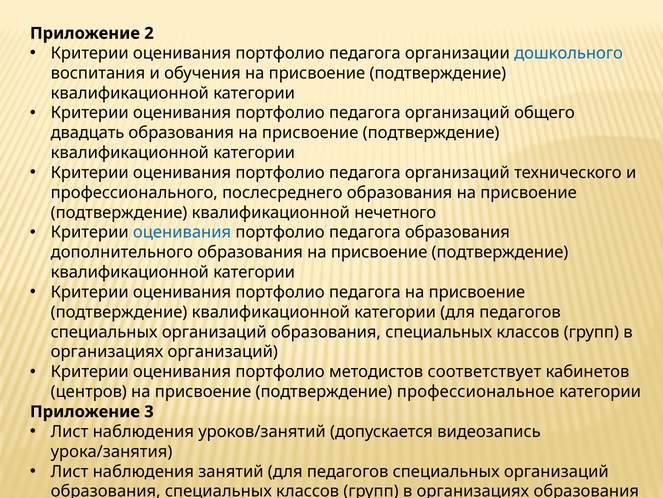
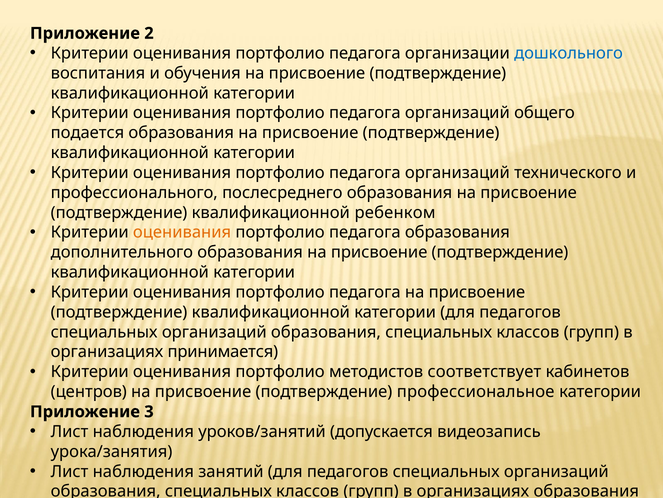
двадцать: двадцать -> подается (87, 133)
нечетного: нечетного -> ребенком (395, 212)
оценивания colour: blue -> orange (182, 232)
организациях организаций: организаций -> принимается (223, 351)
